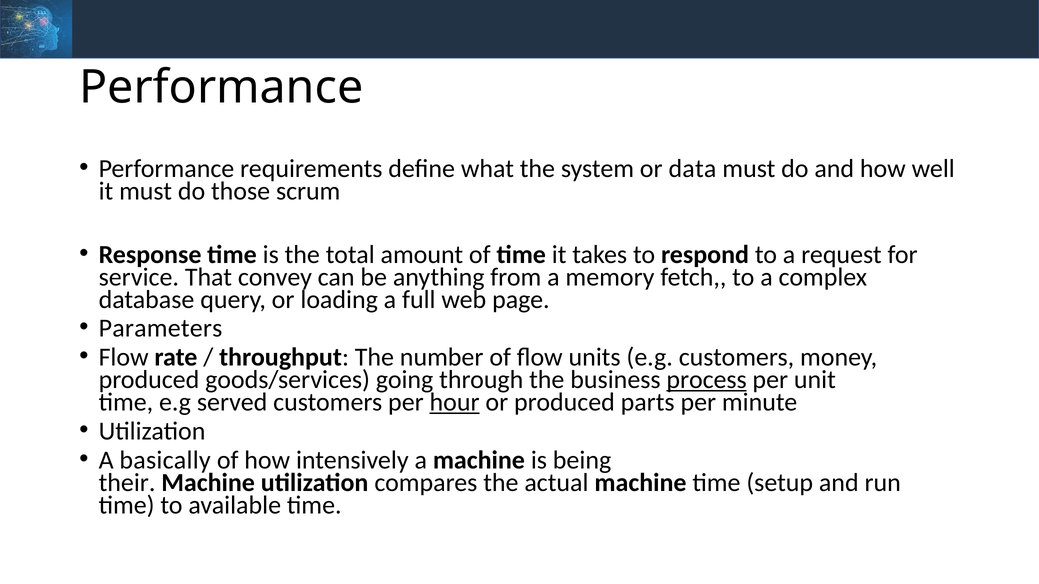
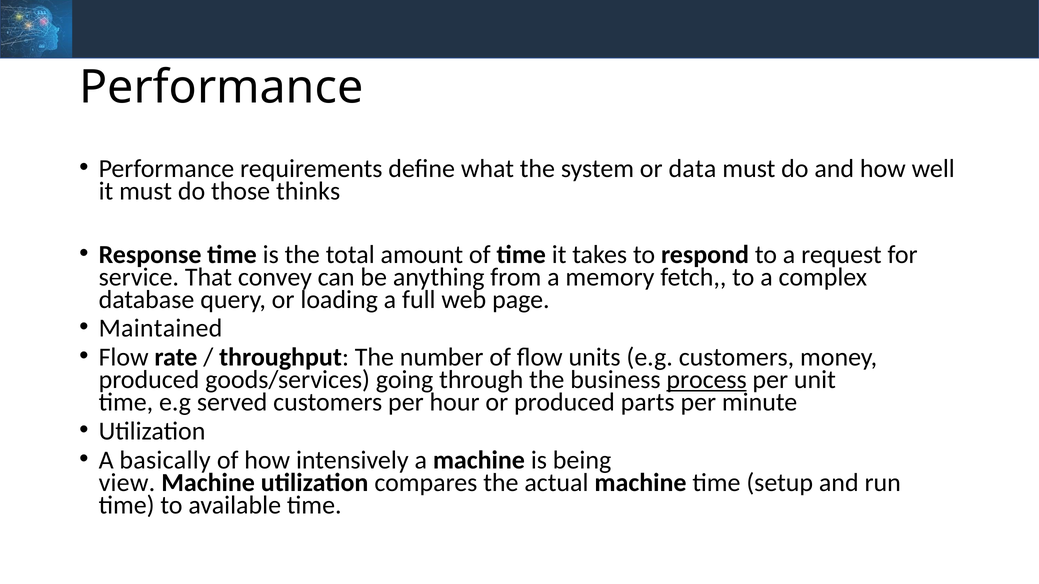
scrum: scrum -> thinks (308, 191)
Parameters: Parameters -> Maintained (160, 329)
hour underline: present -> none (455, 403)
their: their -> view (127, 483)
